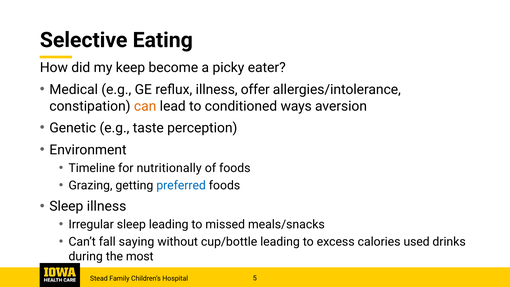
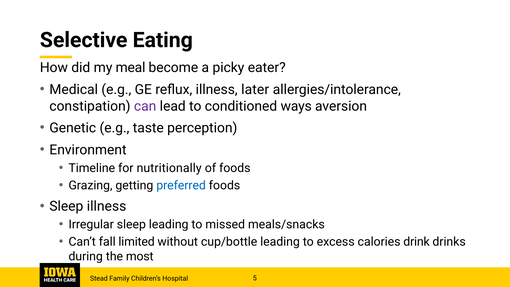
keep: keep -> meal (131, 68)
offer: offer -> later (255, 90)
can colour: orange -> purple (145, 106)
saying: saying -> limited (137, 242)
used: used -> drink (417, 242)
